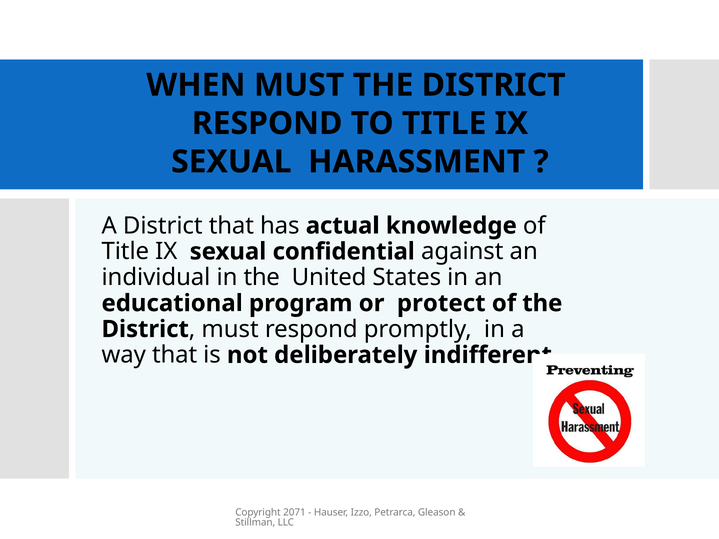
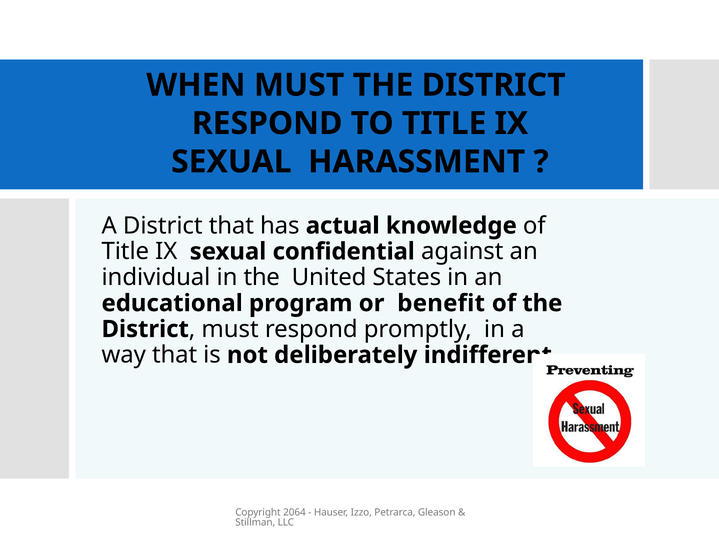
protect: protect -> benefit (441, 303)
2071: 2071 -> 2064 (294, 512)
